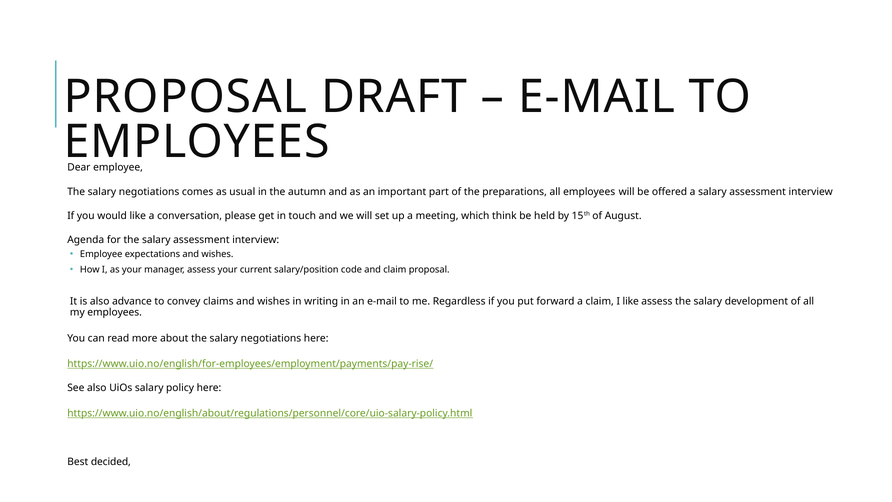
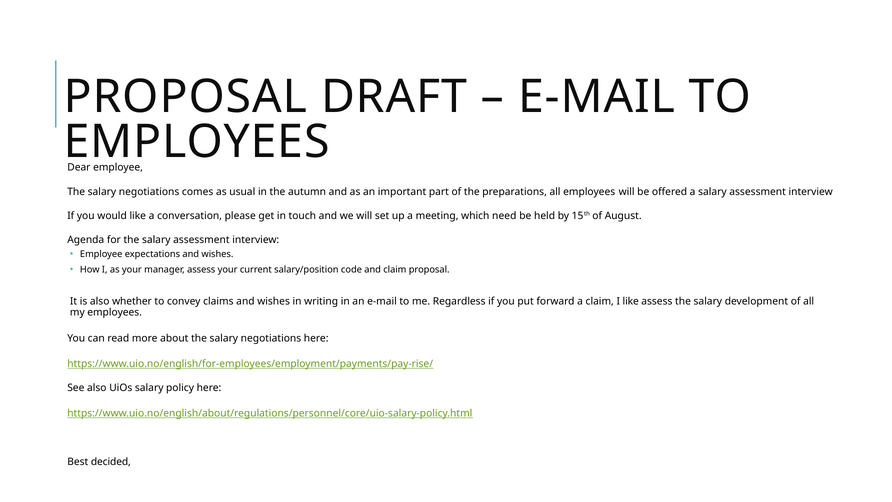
think: think -> need (504, 216)
advance: advance -> whether (132, 301)
